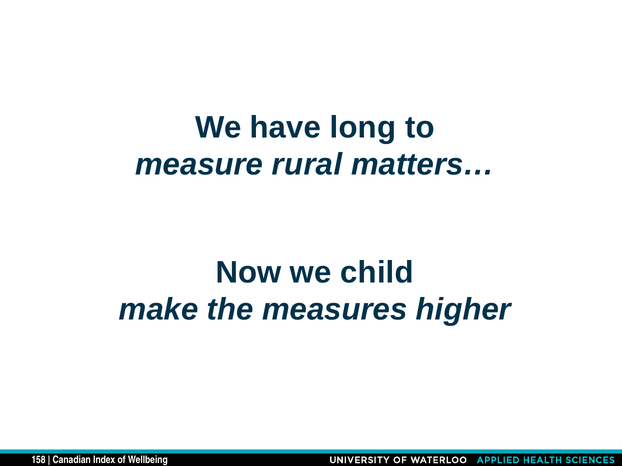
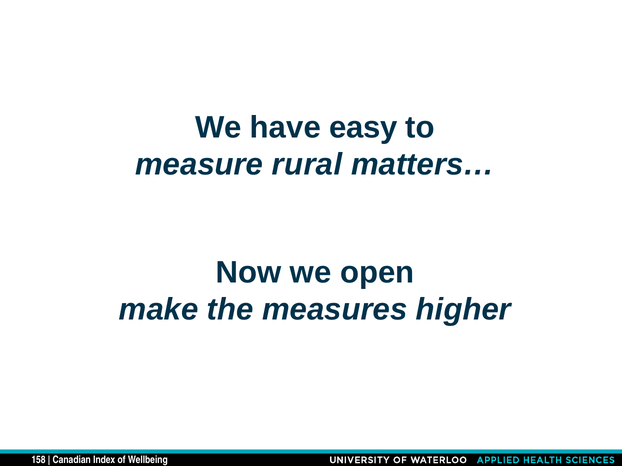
long: long -> easy (363, 128)
child: child -> open (377, 273)
